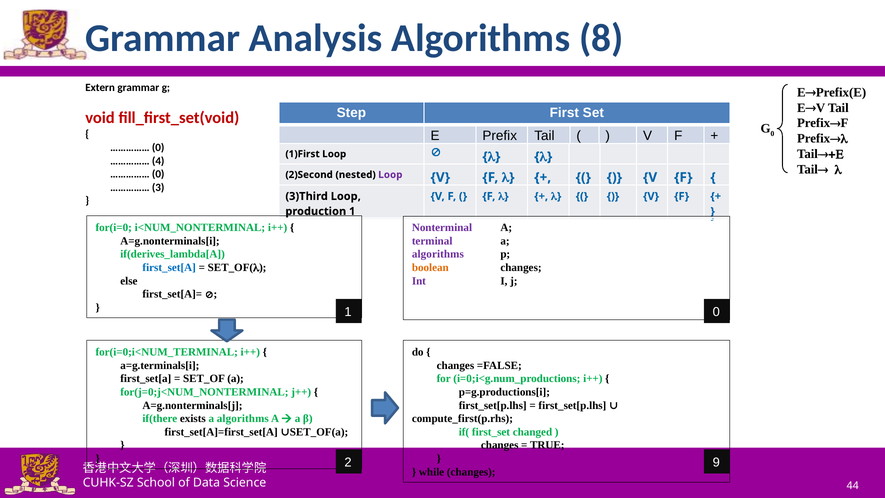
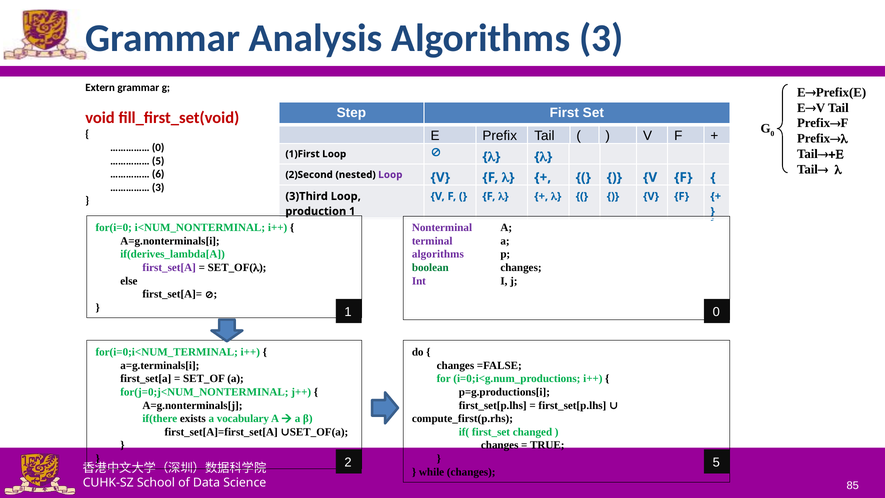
Algorithms 8: 8 -> 3 (601, 38)
4: 4 -> 5 (158, 161)
0: 0 -> 6 (158, 174)
first_set[A colour: blue -> purple (169, 268)
boolean colour: orange -> green (430, 268)
algorithms: algorithms -> vocabulary (243, 419)
2 9: 9 -> 5 (716, 462)
44: 44 -> 85 (853, 485)
